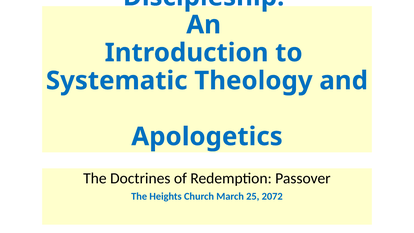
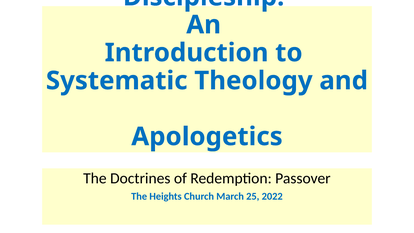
2072: 2072 -> 2022 (272, 196)
